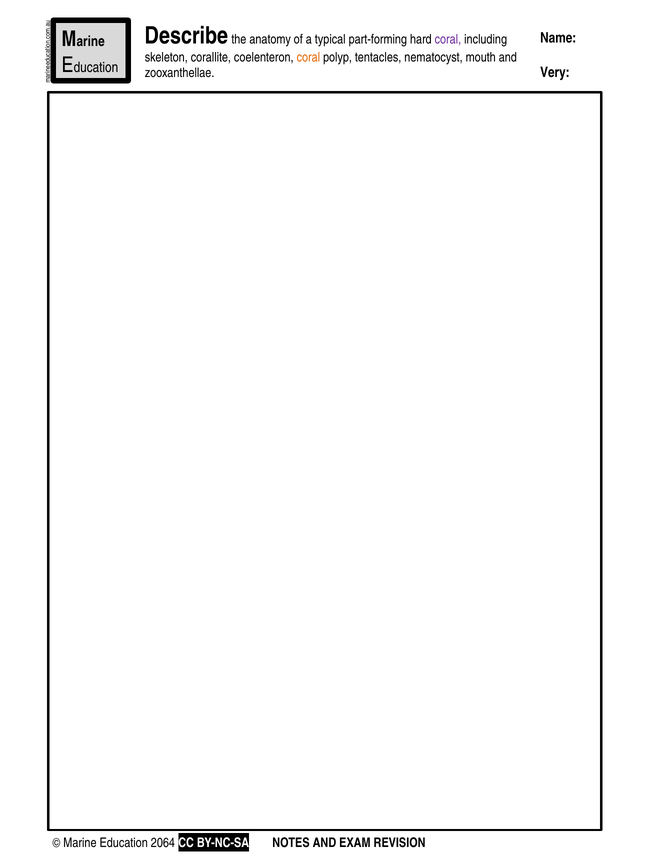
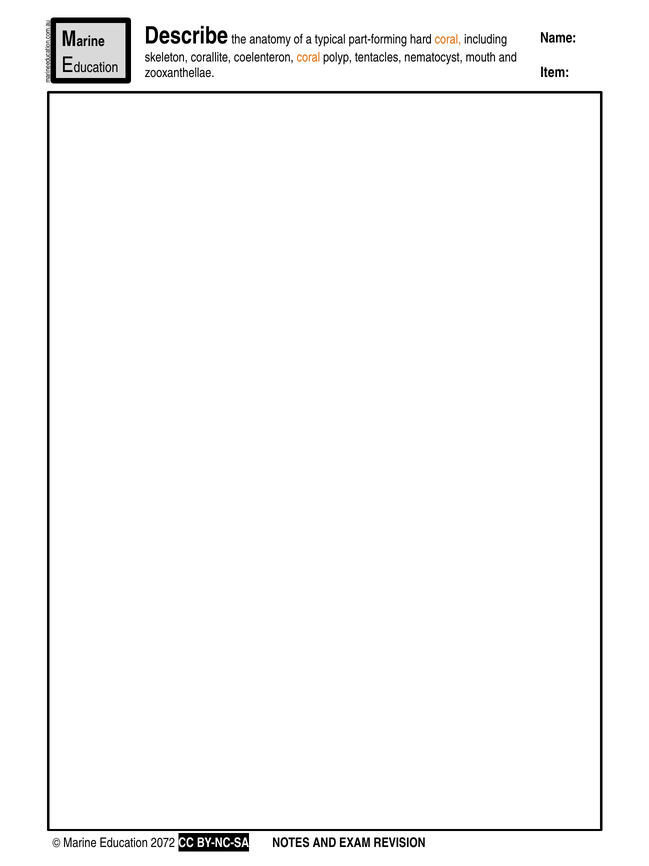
coral colour: purple -> orange (448, 39)
Very: Very -> Item (555, 73)
2064: 2064 -> 2072 (163, 842)
